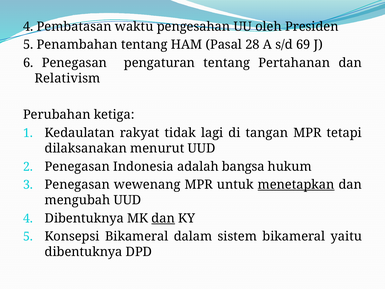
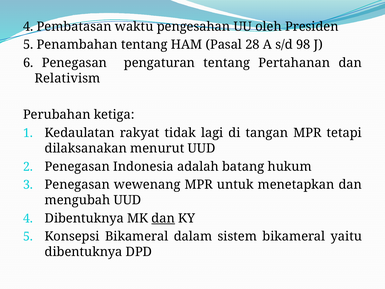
69: 69 -> 98 (303, 45)
bangsa: bangsa -> batang (243, 166)
menetapkan underline: present -> none (296, 185)
